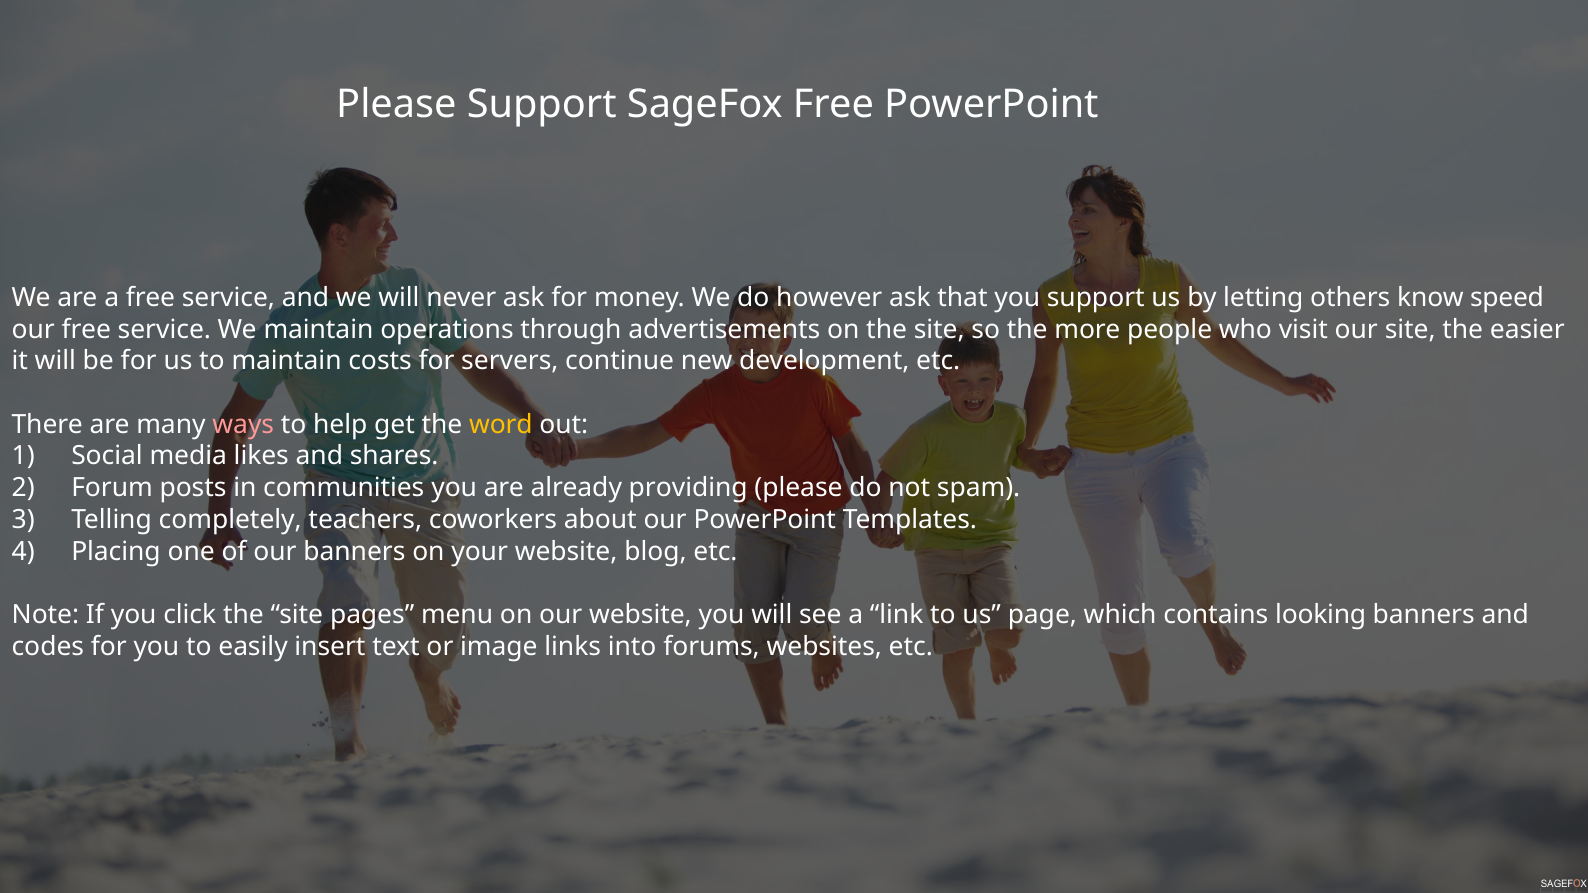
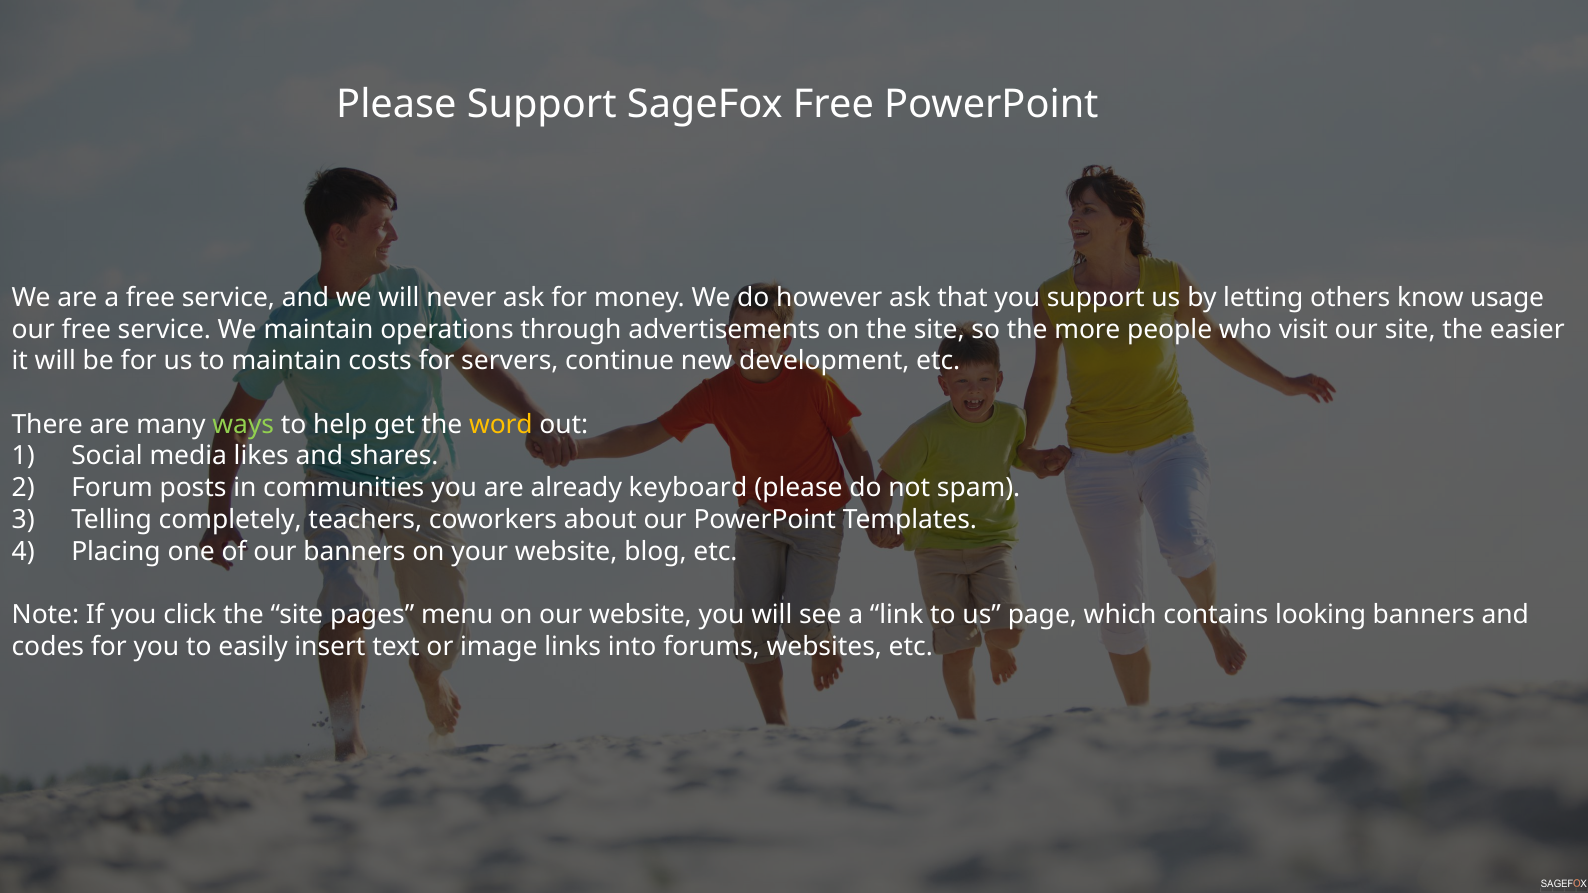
speed: speed -> usage (1507, 298)
ways colour: pink -> light green (243, 425)
providing: providing -> keyboard (688, 488)
